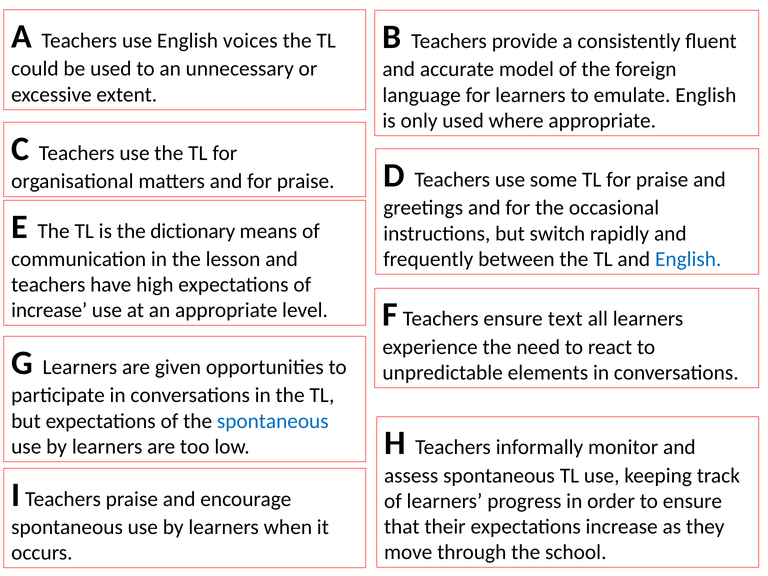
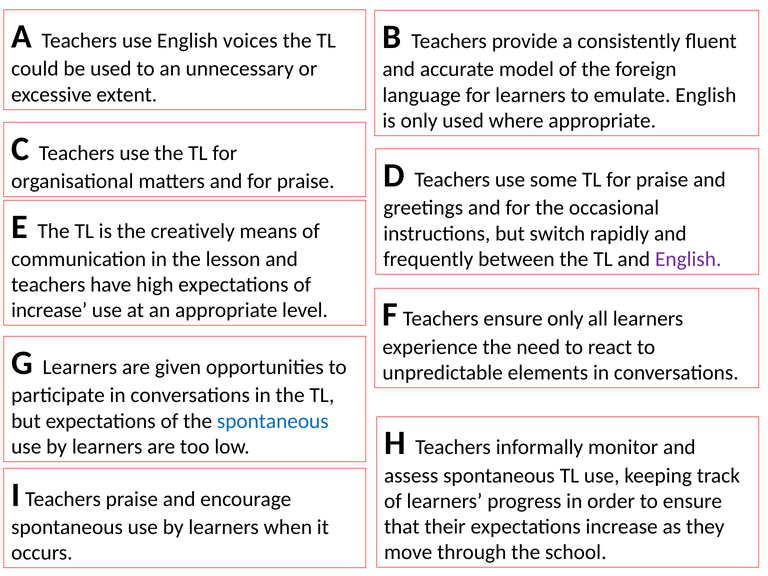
dictionary: dictionary -> creatively (193, 231)
English colour: blue -> purple (688, 259)
ensure text: text -> only (565, 319)
